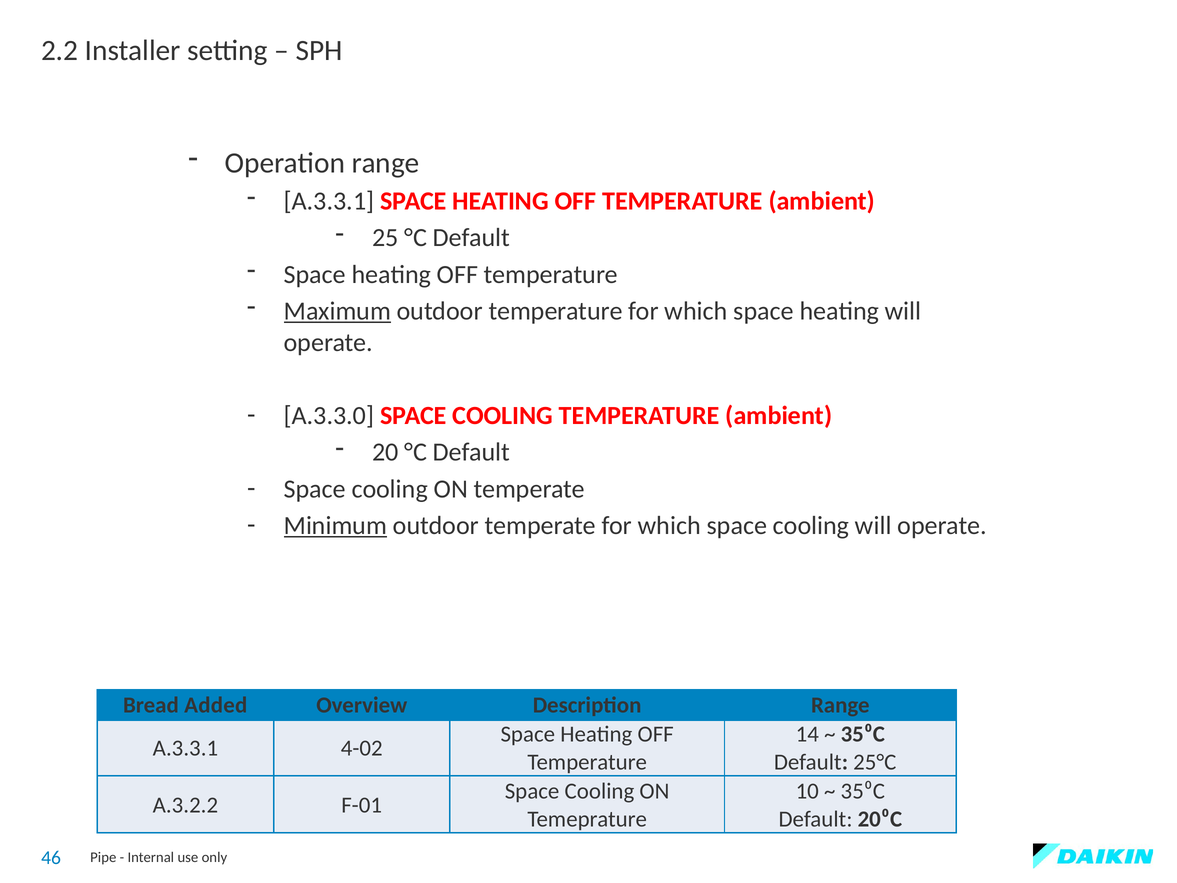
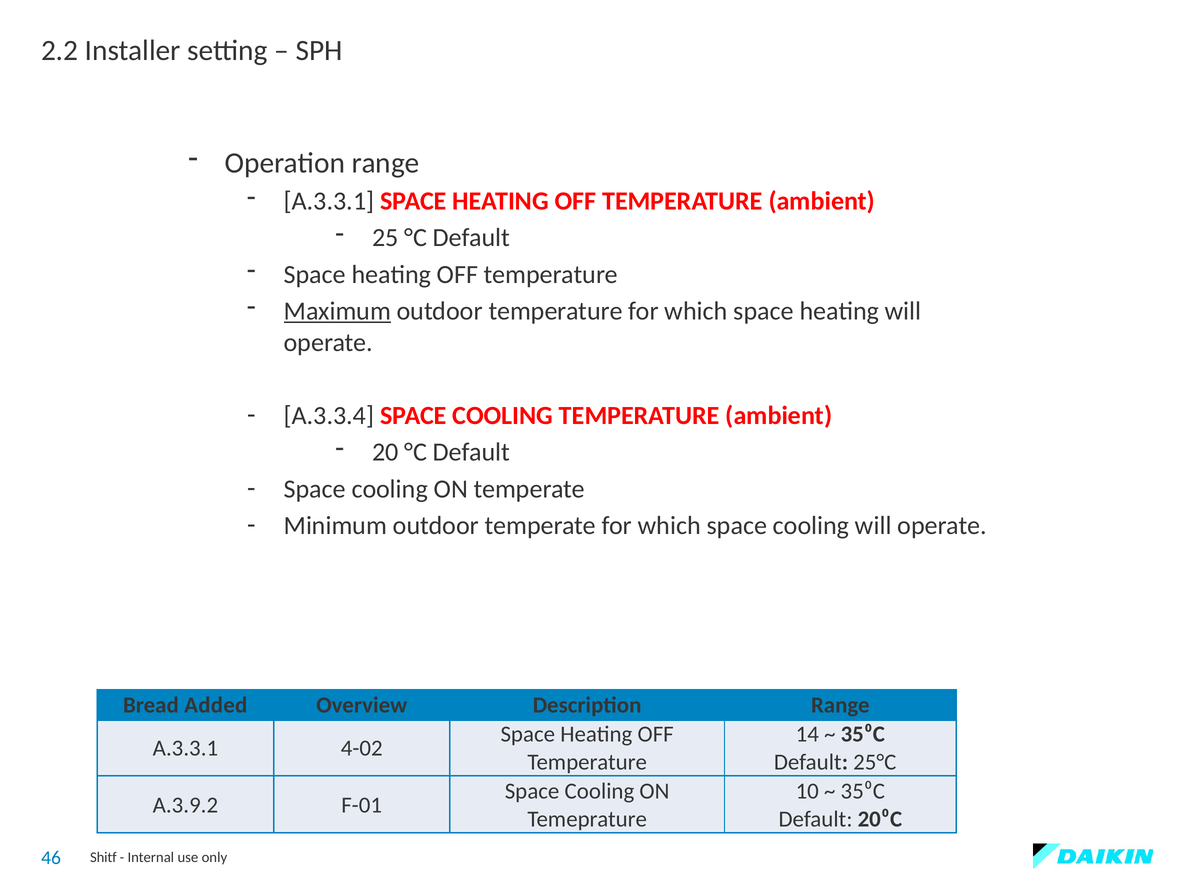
A.3.3.0: A.3.3.0 -> A.3.3.4 (329, 416)
Minimum underline: present -> none (335, 525)
A.3.2.2: A.3.2.2 -> A.3.9.2 (185, 805)
Pipe: Pipe -> Shitf (103, 857)
